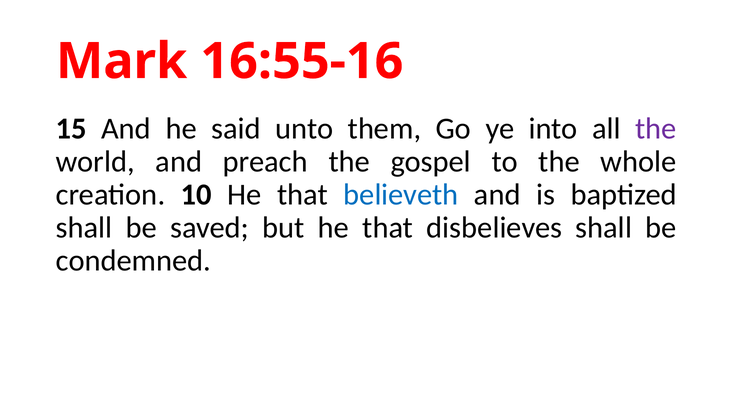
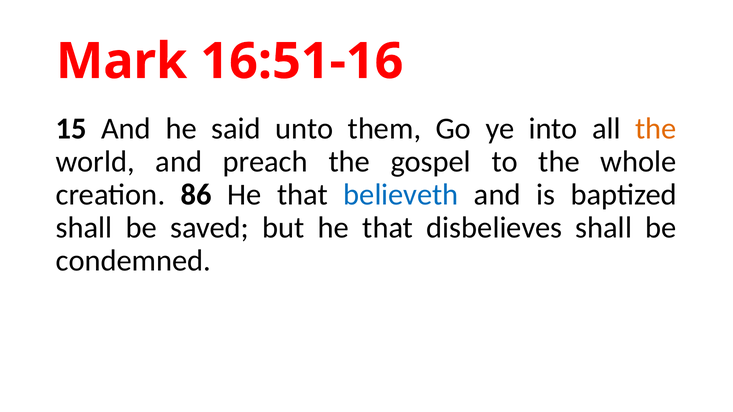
16:55-16: 16:55-16 -> 16:51-16 (302, 61)
the colour: purple -> orange (656, 129)
10: 10 -> 86 (196, 195)
